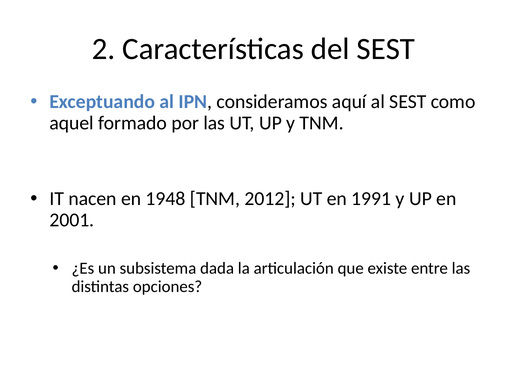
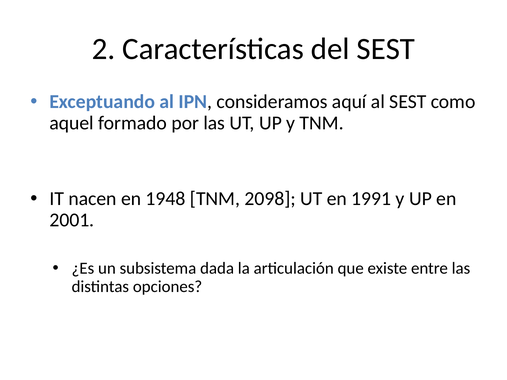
2012: 2012 -> 2098 (270, 199)
